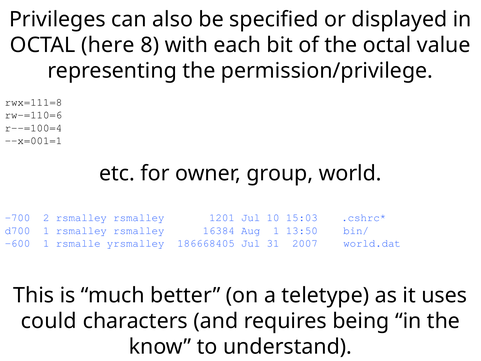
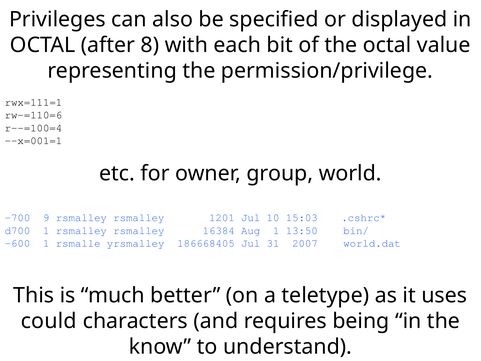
here: here -> after (108, 45)
rwx=111=8: rwx=111=8 -> rwx=111=1 (33, 102)
2: 2 -> 9 (46, 218)
